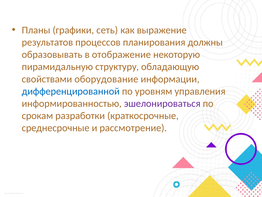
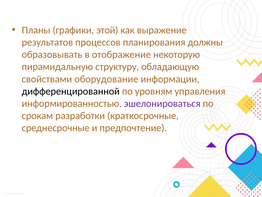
сеть: сеть -> этой (107, 30)
дифференцированной colour: blue -> black (71, 91)
рассмотрение: рассмотрение -> предпочтение (133, 128)
